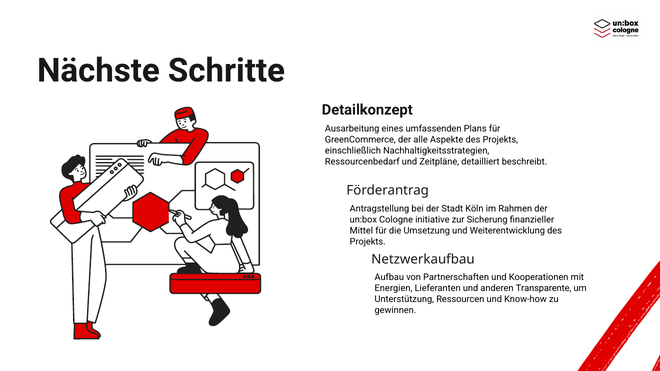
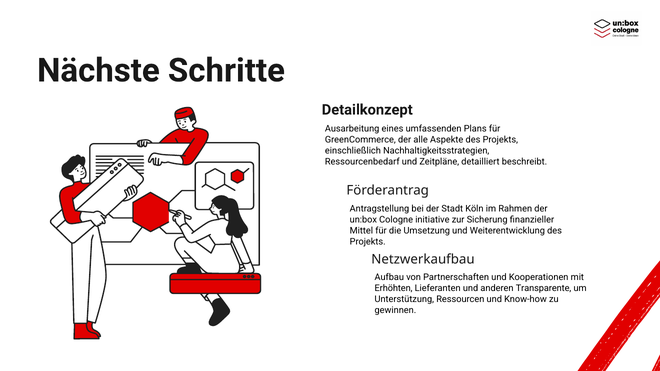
Energien: Energien -> Erhöhten (394, 289)
